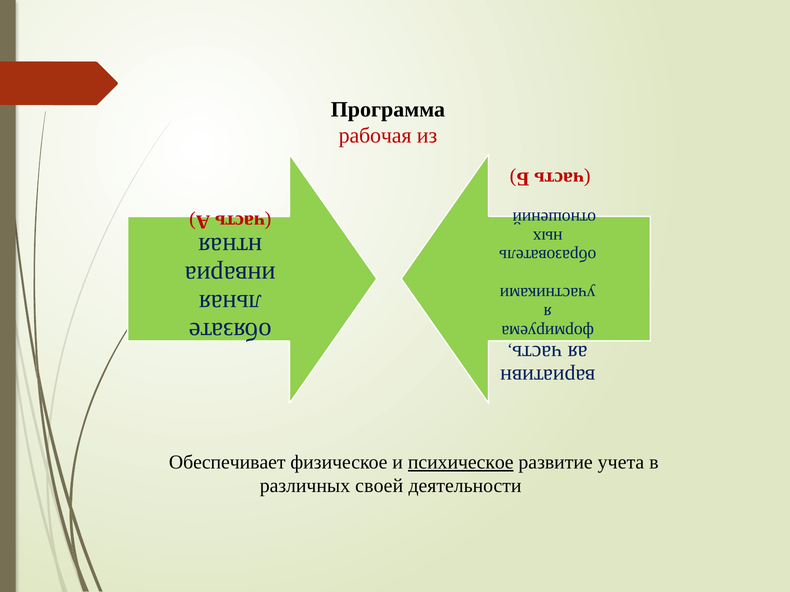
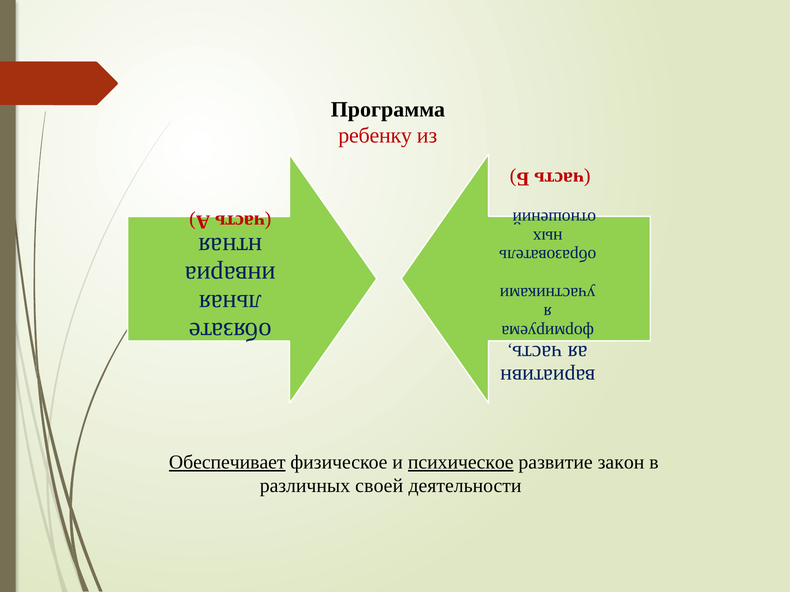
рабочая: рабочая -> ребенку (375, 136)
Обеспечивает underline: none -> present (227, 463)
учета: учета -> закон (621, 463)
